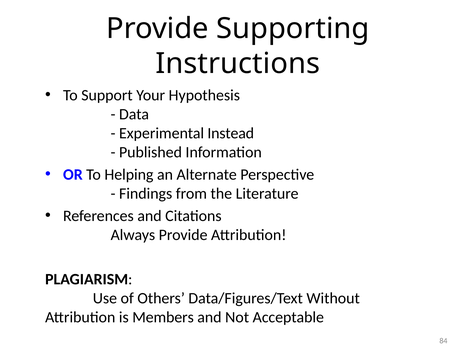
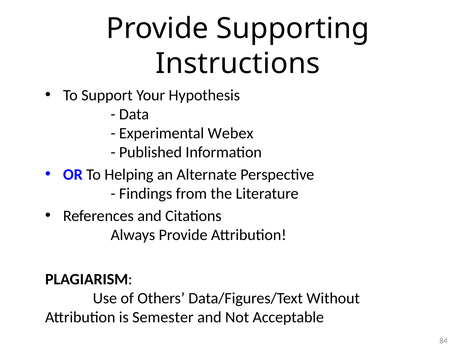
Instead: Instead -> Webex (231, 133)
Members: Members -> Semester (163, 317)
